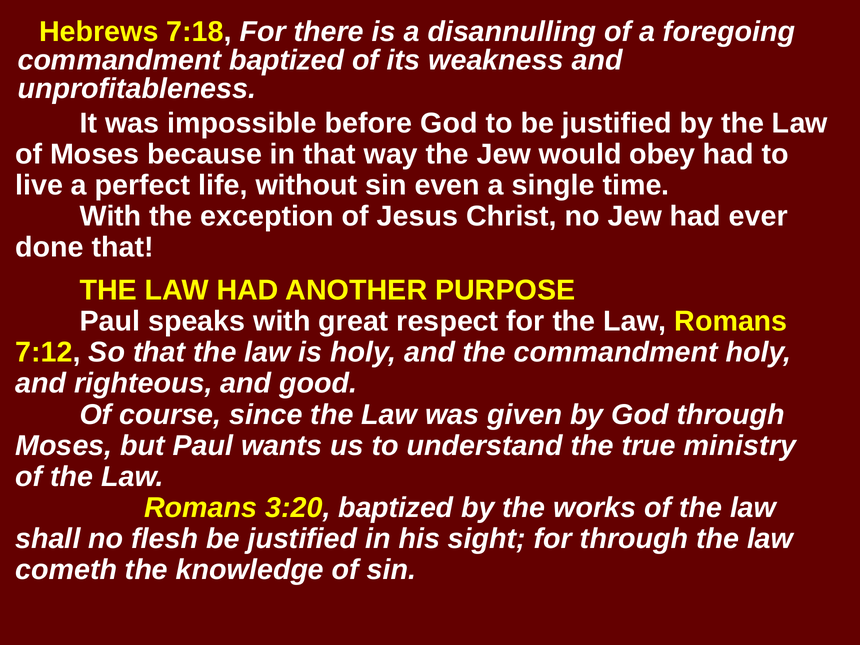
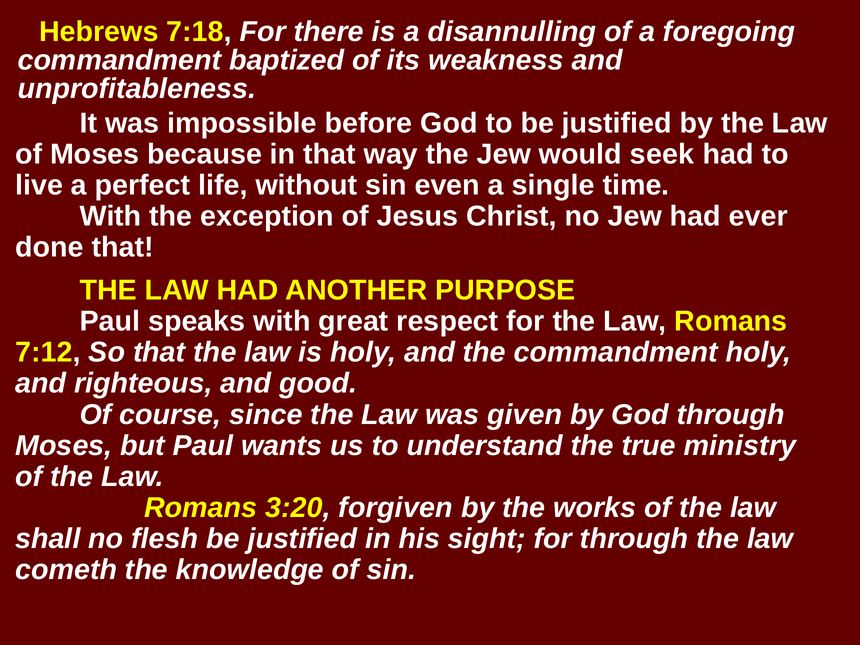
obey: obey -> seek (662, 154)
3:20 baptized: baptized -> forgiven (396, 508)
